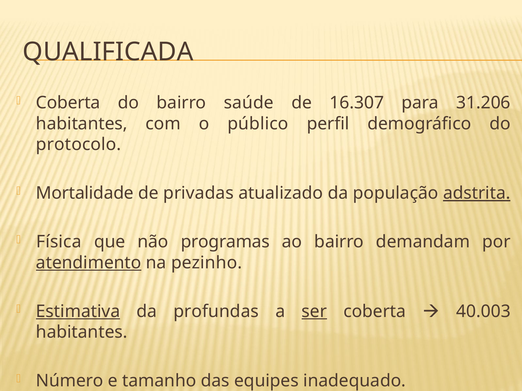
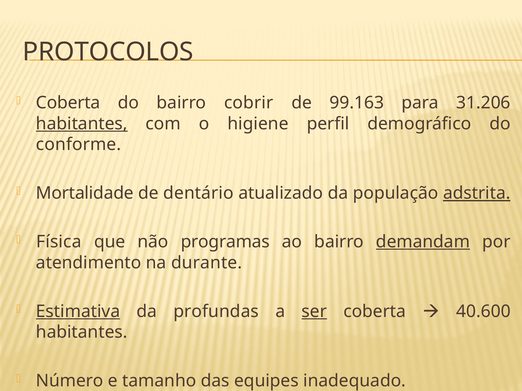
QUALIFICADA: QUALIFICADA -> PROTOCOLOS (108, 52)
saúde: saúde -> cobrir (249, 103)
16.307: 16.307 -> 99.163 (357, 103)
habitantes underline: none -> present (82, 124)
público: público -> higiene (258, 124)
protocolo: protocolo -> conforme (79, 145)
privadas: privadas -> dentário (198, 193)
demandam underline: none -> present (423, 242)
atendimento underline: present -> none (89, 263)
pezinho: pezinho -> durante (207, 263)
40.003: 40.003 -> 40.600 (484, 312)
